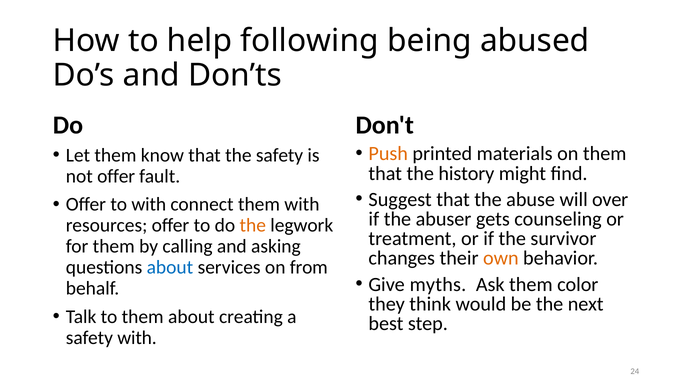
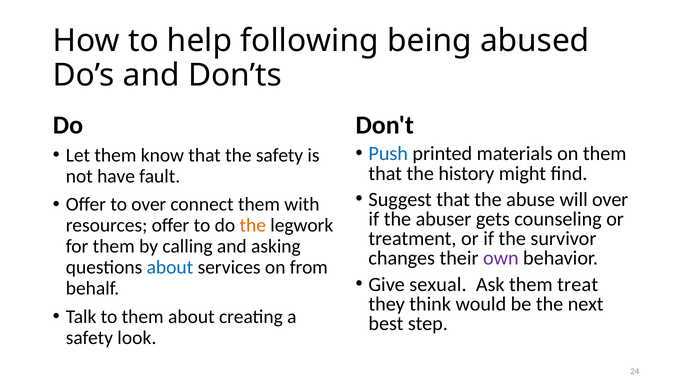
Push colour: orange -> blue (388, 154)
not offer: offer -> have (116, 176)
to with: with -> over (149, 205)
own colour: orange -> purple (501, 258)
myths: myths -> sexual (438, 285)
color: color -> treat (578, 285)
safety with: with -> look (137, 338)
